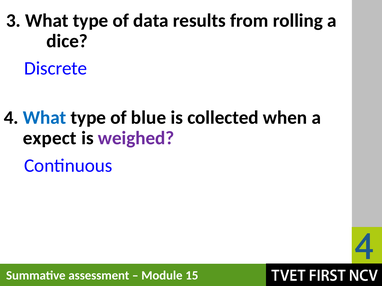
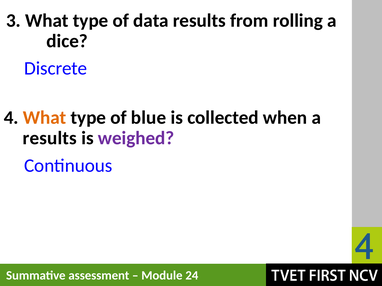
What colour: blue -> orange (45, 118)
expect: expect -> results (50, 138)
15: 15 -> 24 (192, 276)
